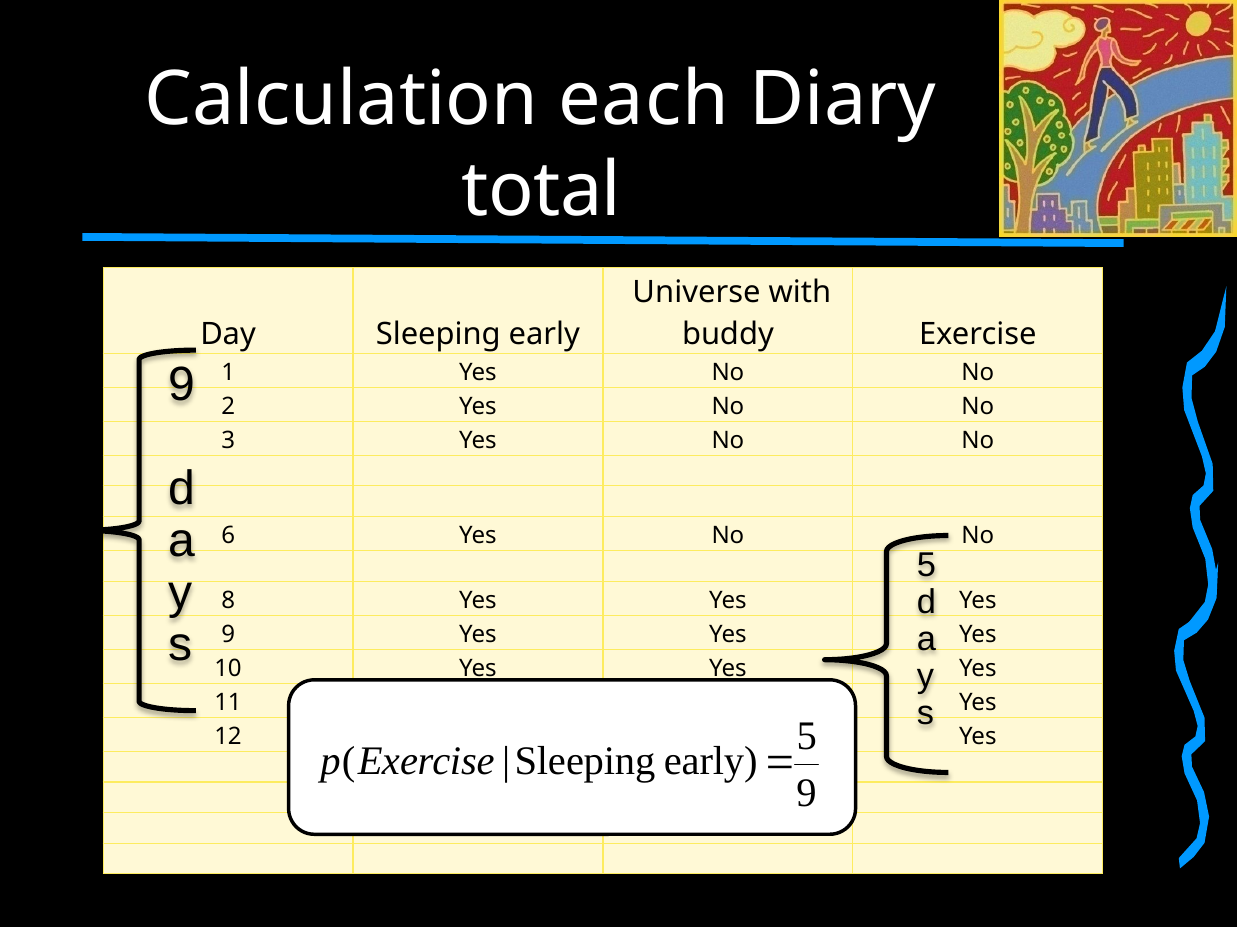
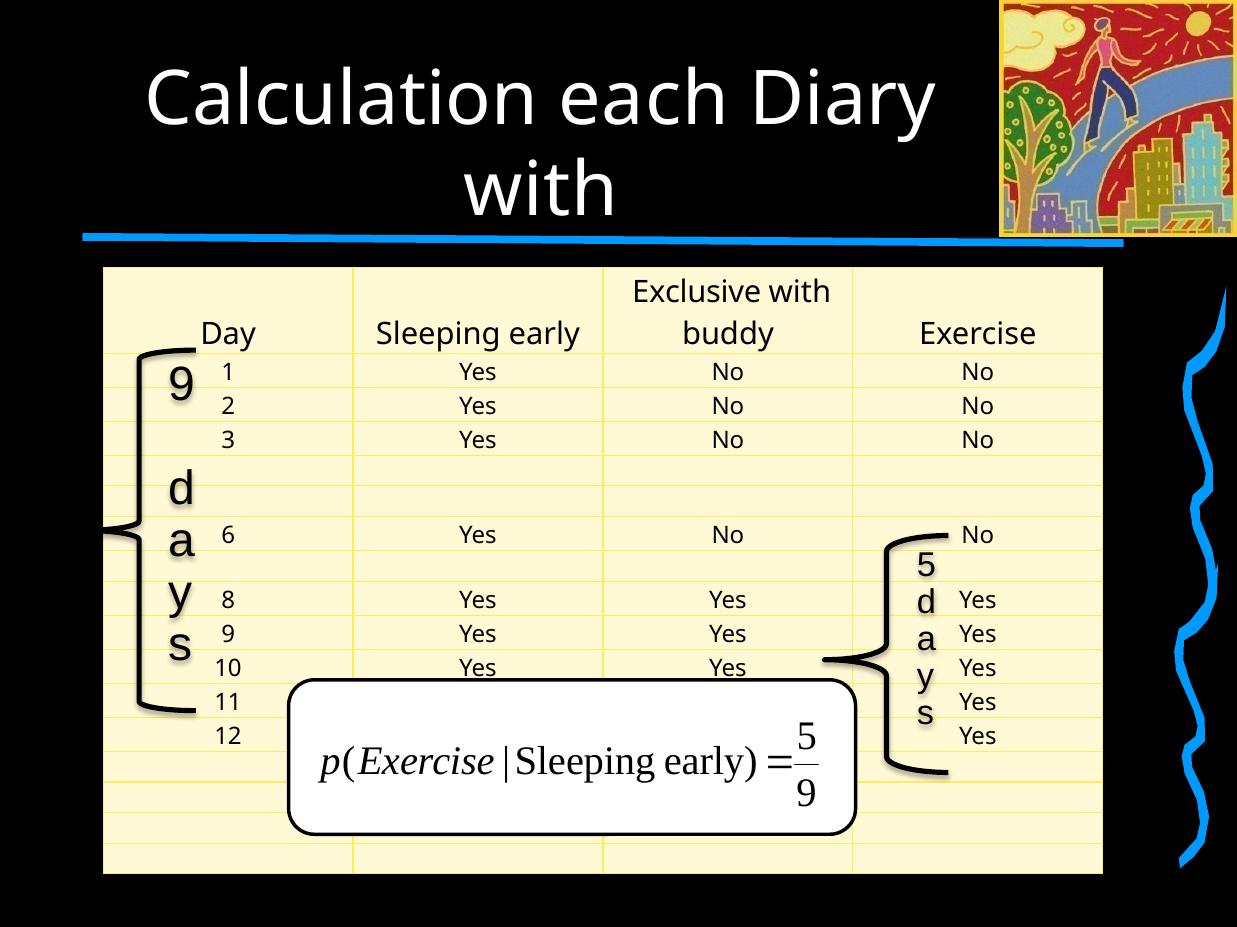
total: total -> with (541, 191)
Universe: Universe -> Exclusive (697, 292)
